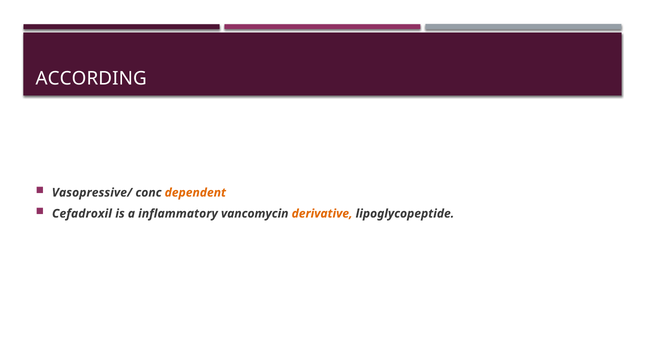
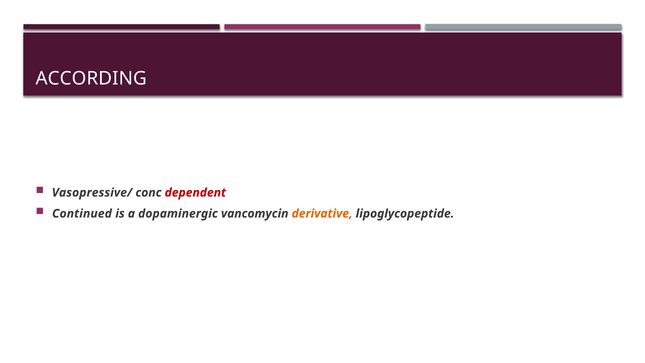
dependent colour: orange -> red (195, 193)
Cefadroxil: Cefadroxil -> Continued (82, 213)
inflammatory: inflammatory -> dopaminergic (178, 213)
